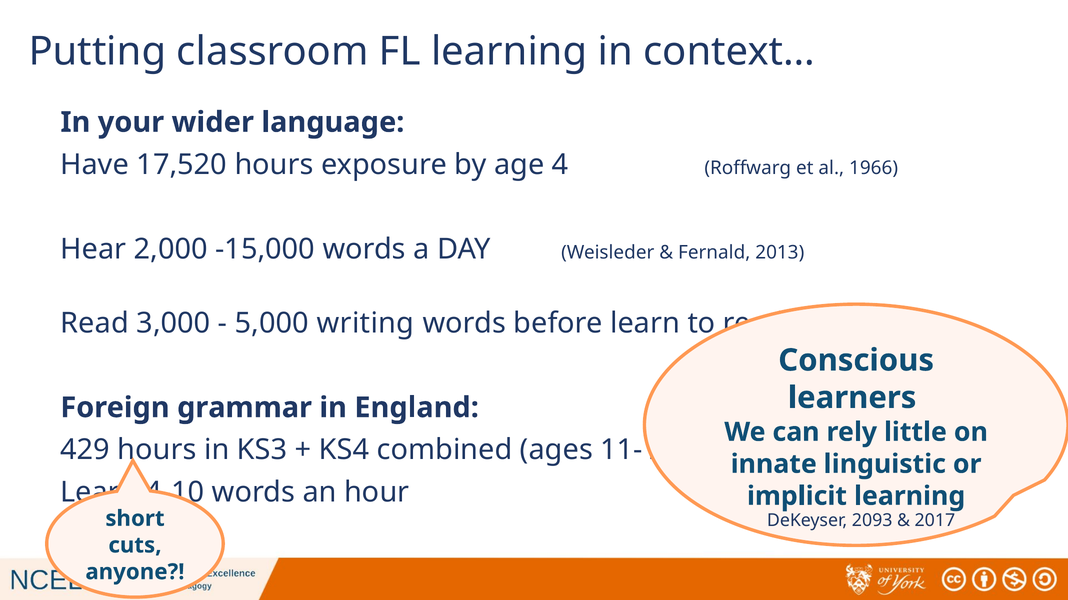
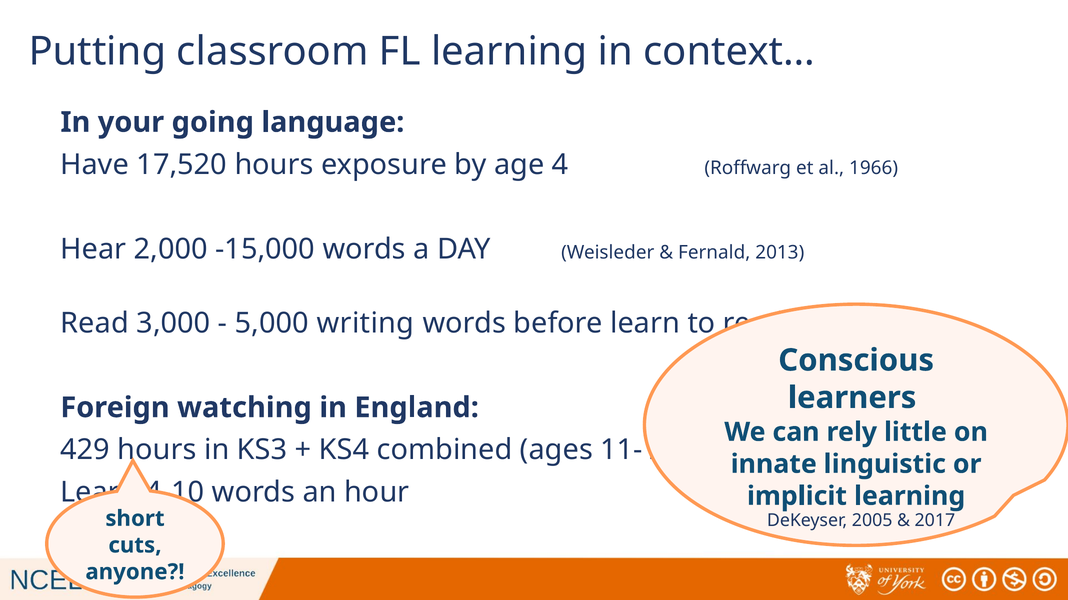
wider: wider -> going (213, 122)
grammar: grammar -> watching (244, 408)
2093: 2093 -> 2005 (872, 521)
